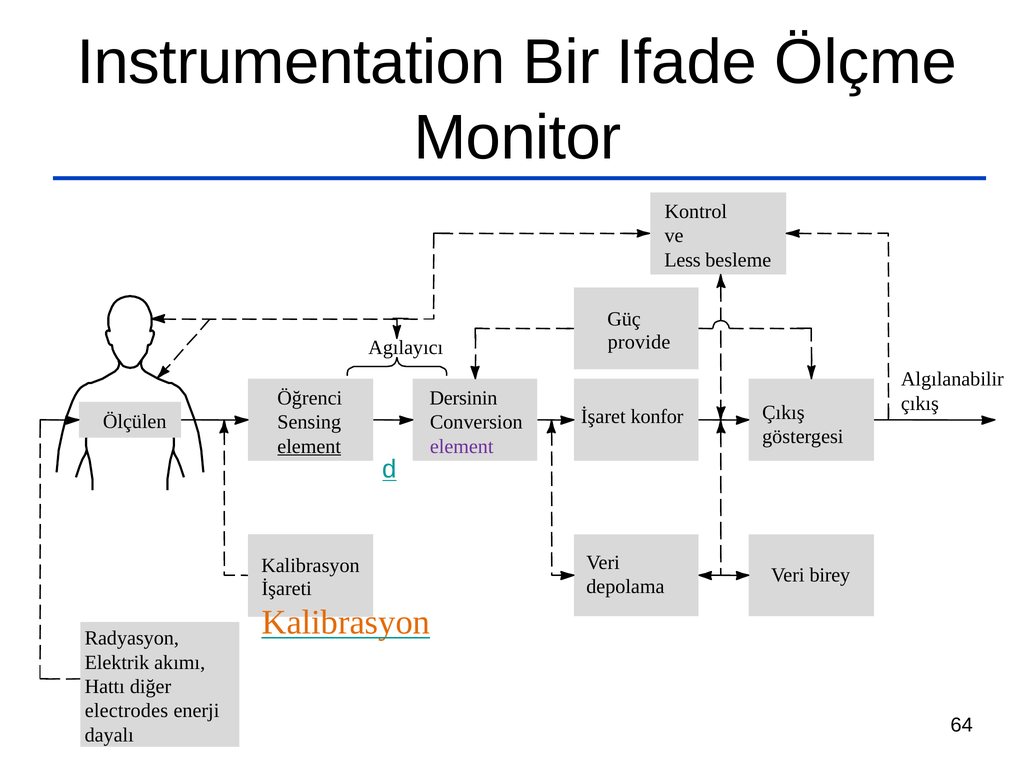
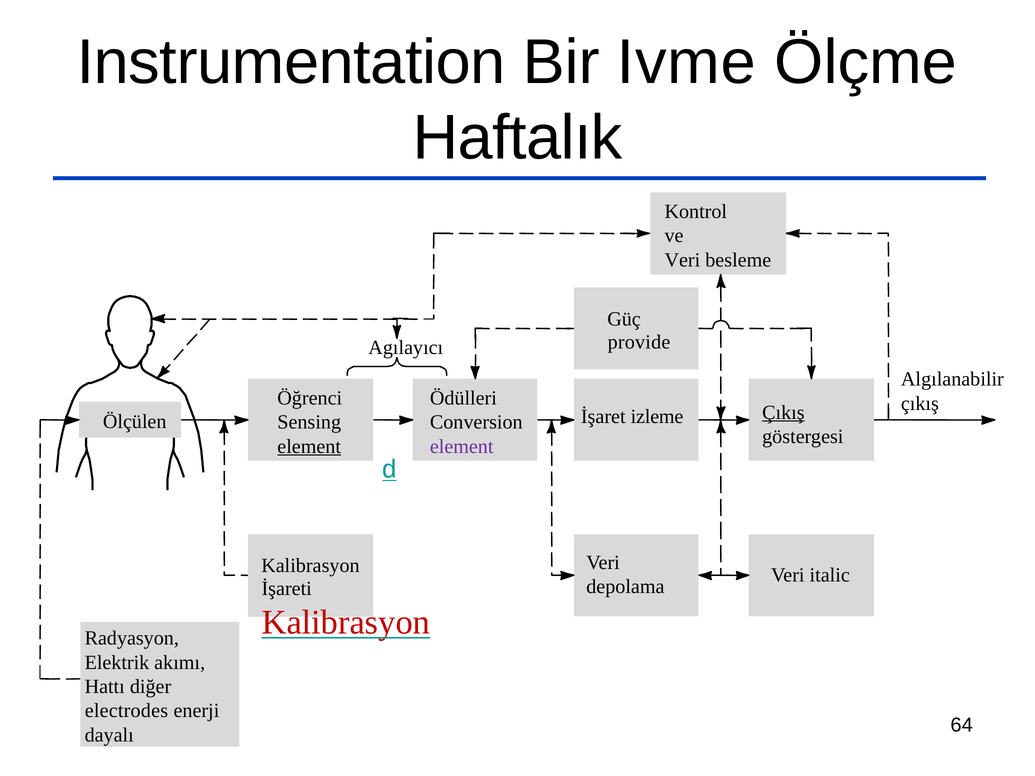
Ifade: Ifade -> Ivme (686, 62)
Monitor: Monitor -> Haftalık (518, 138)
Less: Less -> Veri (682, 260)
Dersinin: Dersinin -> Ödülleri (463, 398)
Çıkış underline: none -> present (783, 413)
konfor: konfor -> izleme (657, 417)
birey: birey -> italic (830, 575)
Kalibrasyon colour: orange -> red (346, 623)
